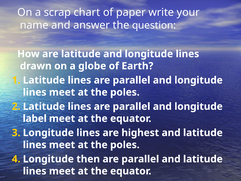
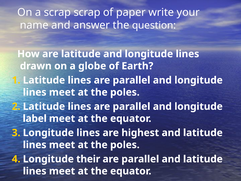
scrap chart: chart -> scrap (87, 12)
then: then -> their (88, 159)
